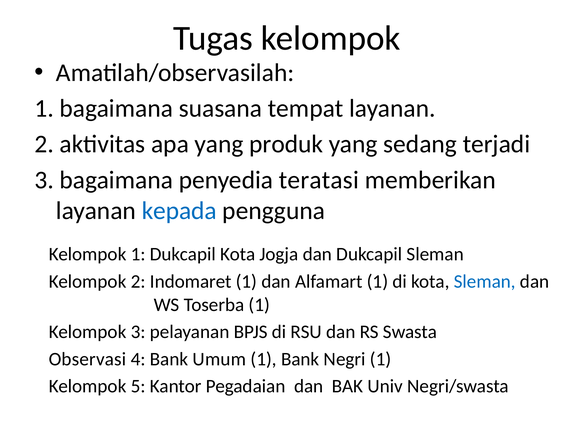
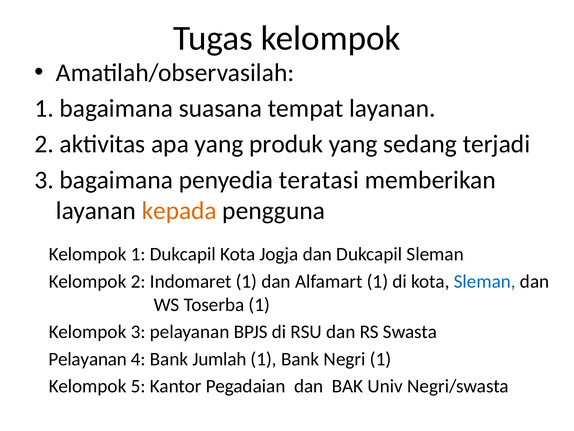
kepada colour: blue -> orange (179, 210)
Observasi: Observasi -> Pelayanan (88, 359)
Umum: Umum -> Jumlah (219, 359)
